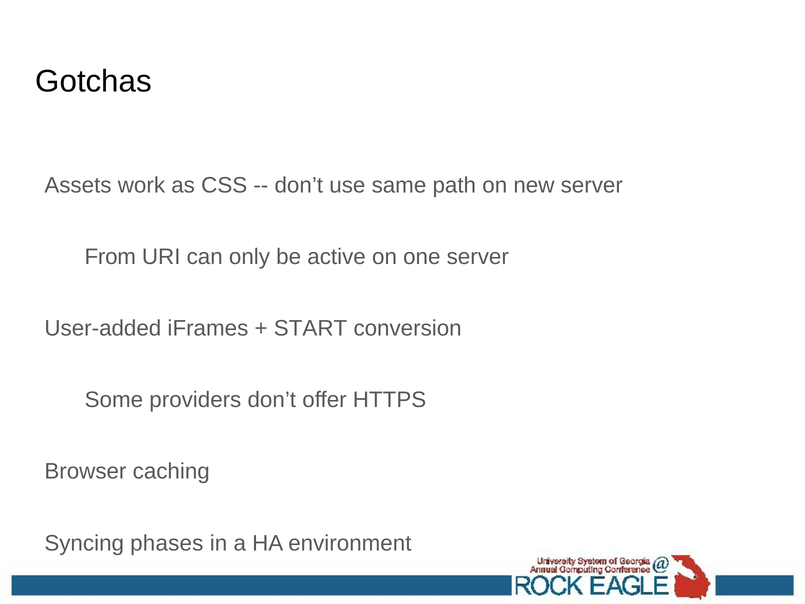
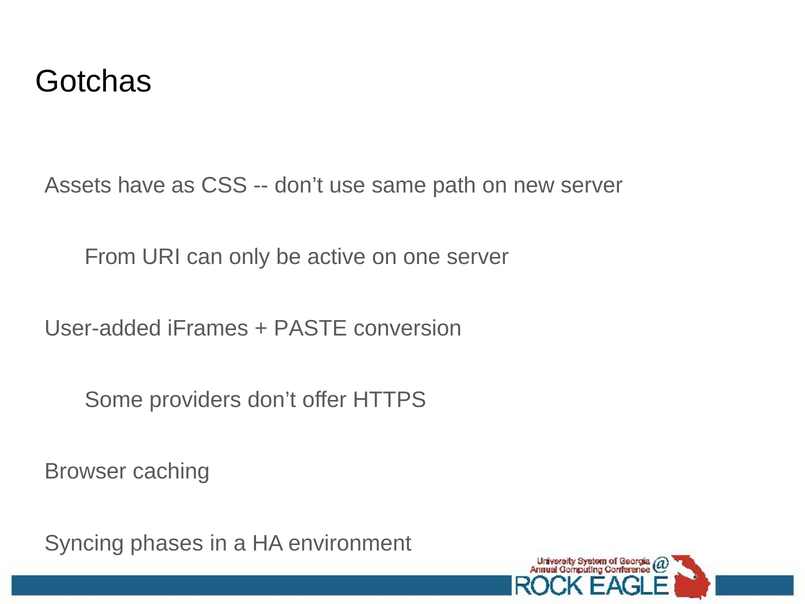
work: work -> have (142, 185)
START: START -> PASTE (311, 328)
